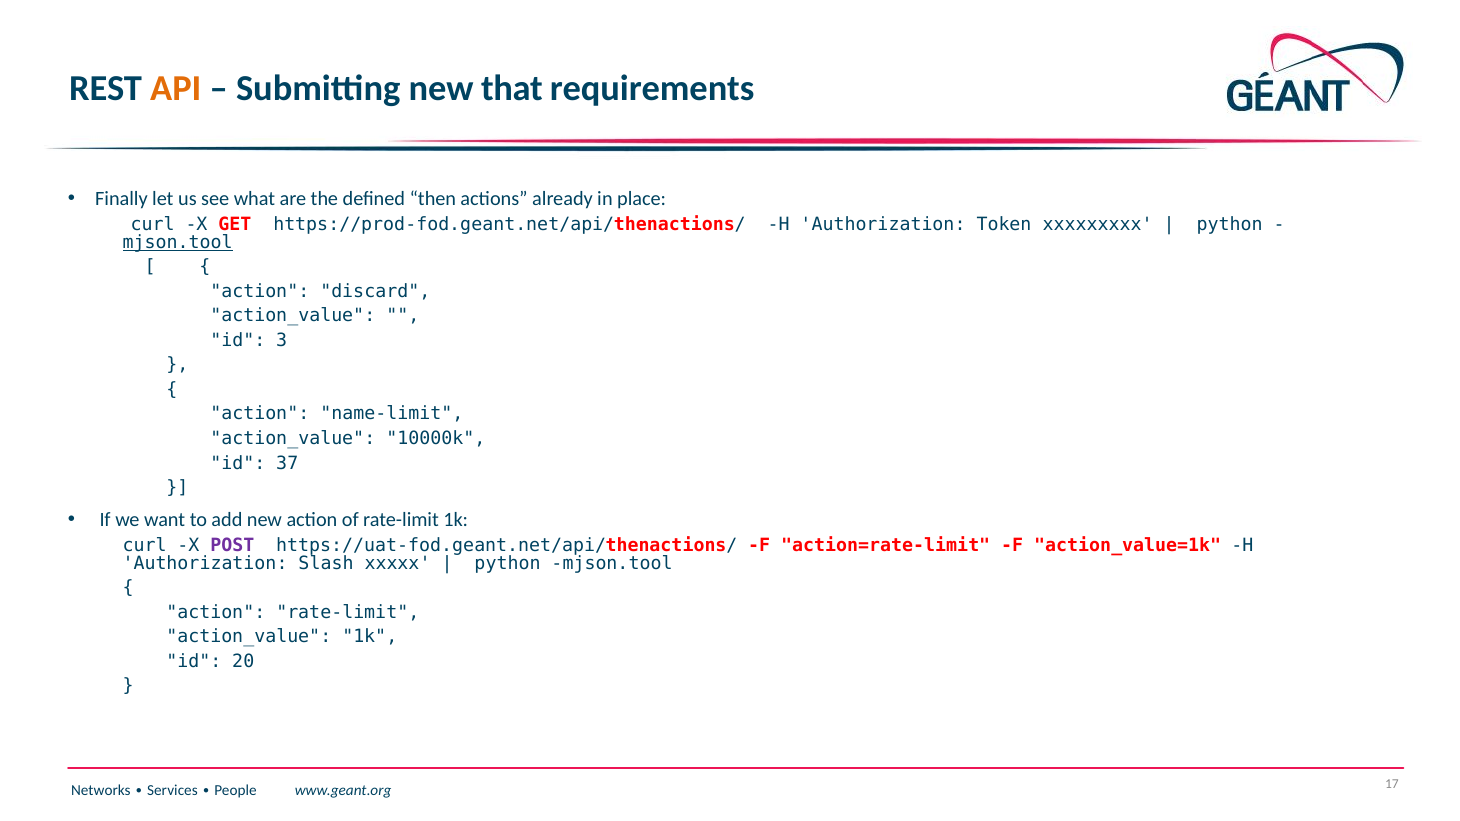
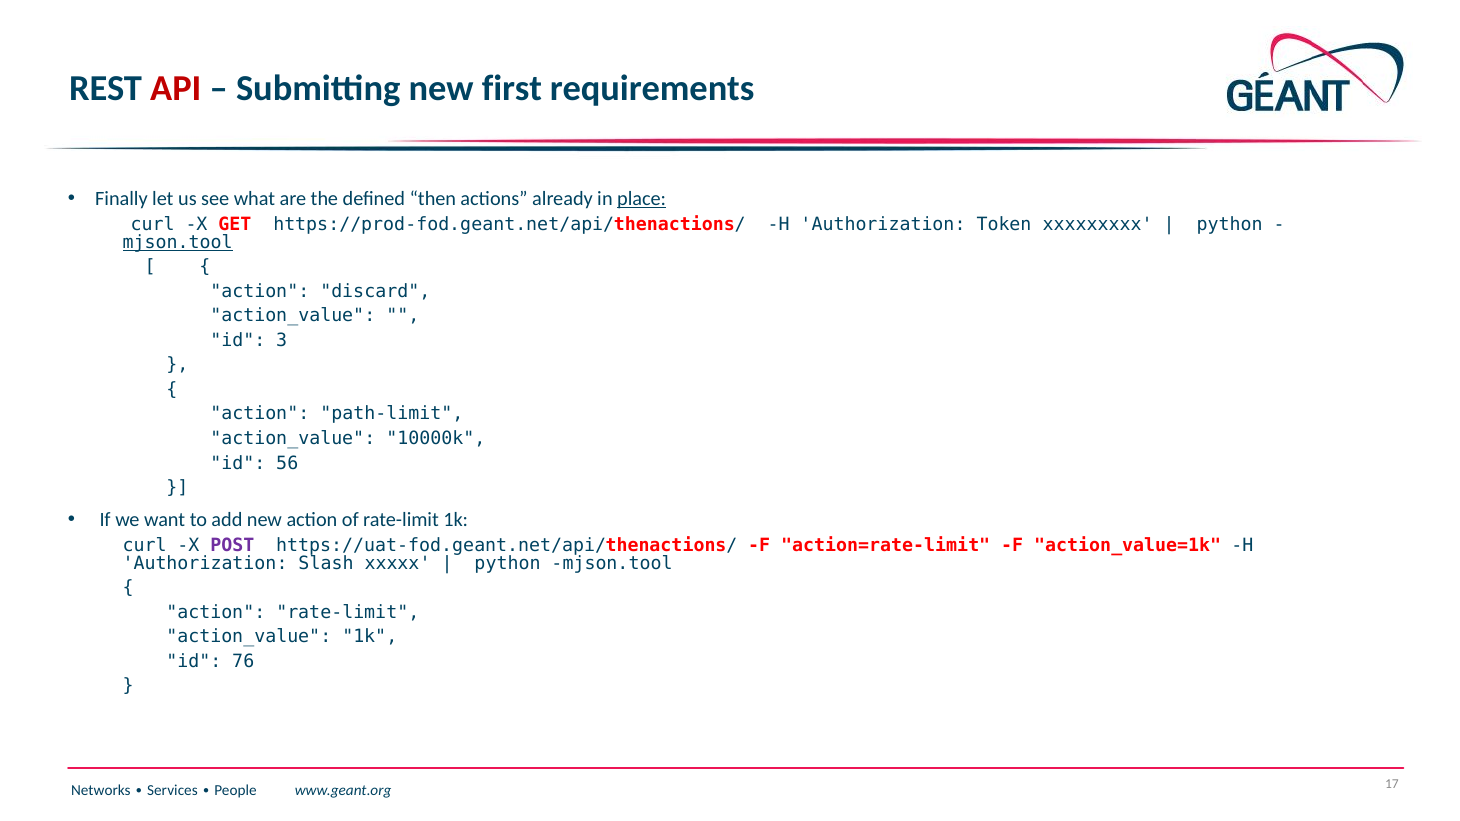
API colour: orange -> red (176, 88)
that: that -> first (512, 88)
place underline: none -> present (642, 199)
name-limit: name-limit -> path-limit (392, 414)
37: 37 -> 56 (287, 463)
20: 20 -> 76 (243, 662)
